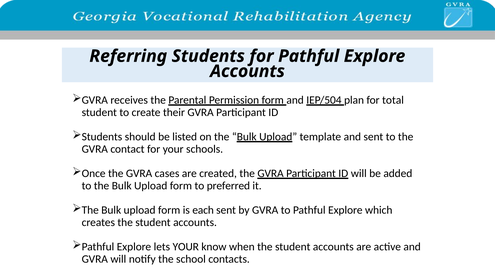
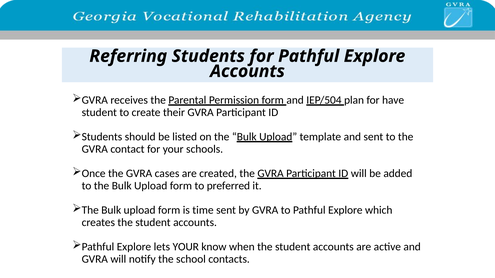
total: total -> have (393, 100)
each: each -> time (203, 210)
